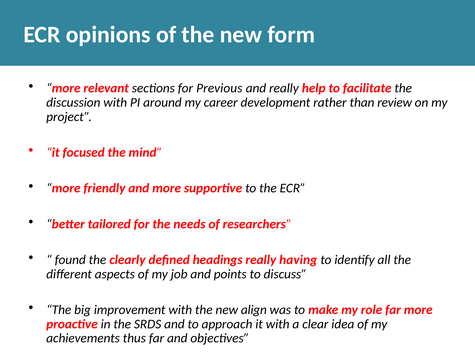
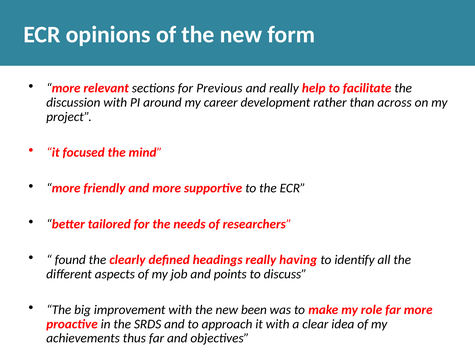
review: review -> across (395, 103)
align: align -> been (254, 310)
